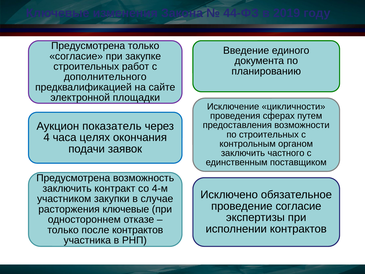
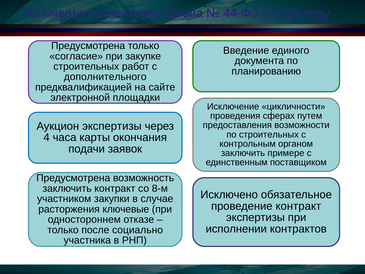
Аукцион показатель: показатель -> экспертизы (112, 126)
целях: целях -> карты (95, 137)
частного: частного -> примере (286, 153)
4-м: 4-м -> 8-м (160, 188)
проведение согласие: согласие -> контракт (298, 206)
после контрактов: контрактов -> социально (138, 230)
